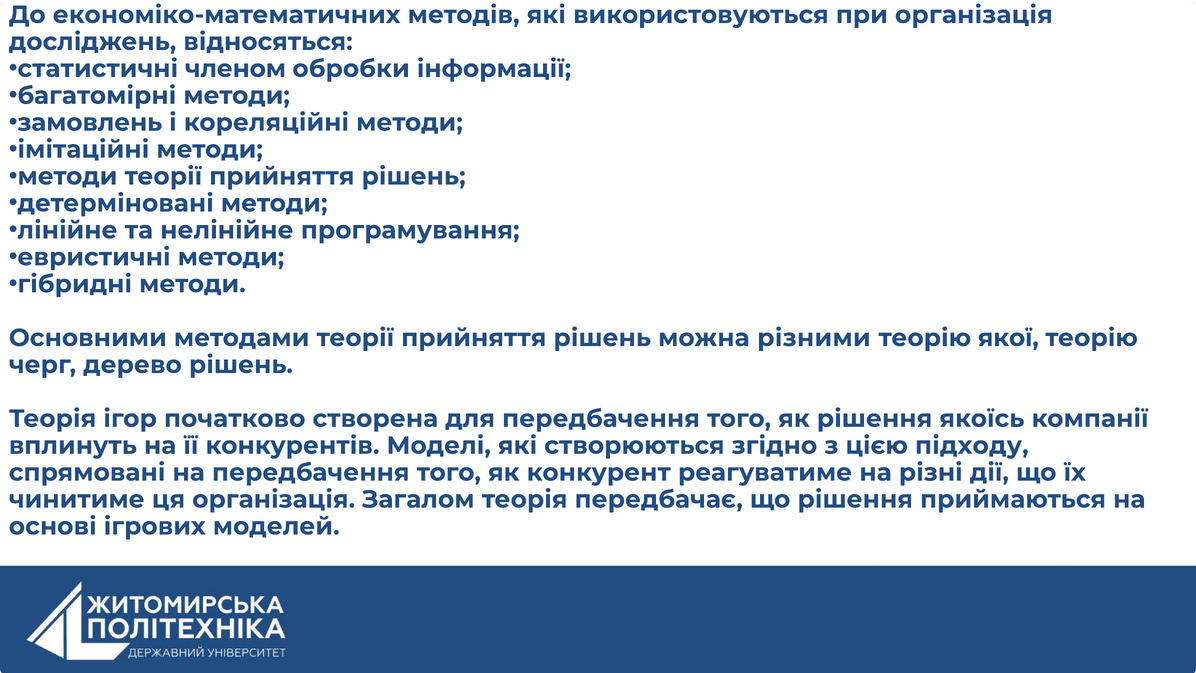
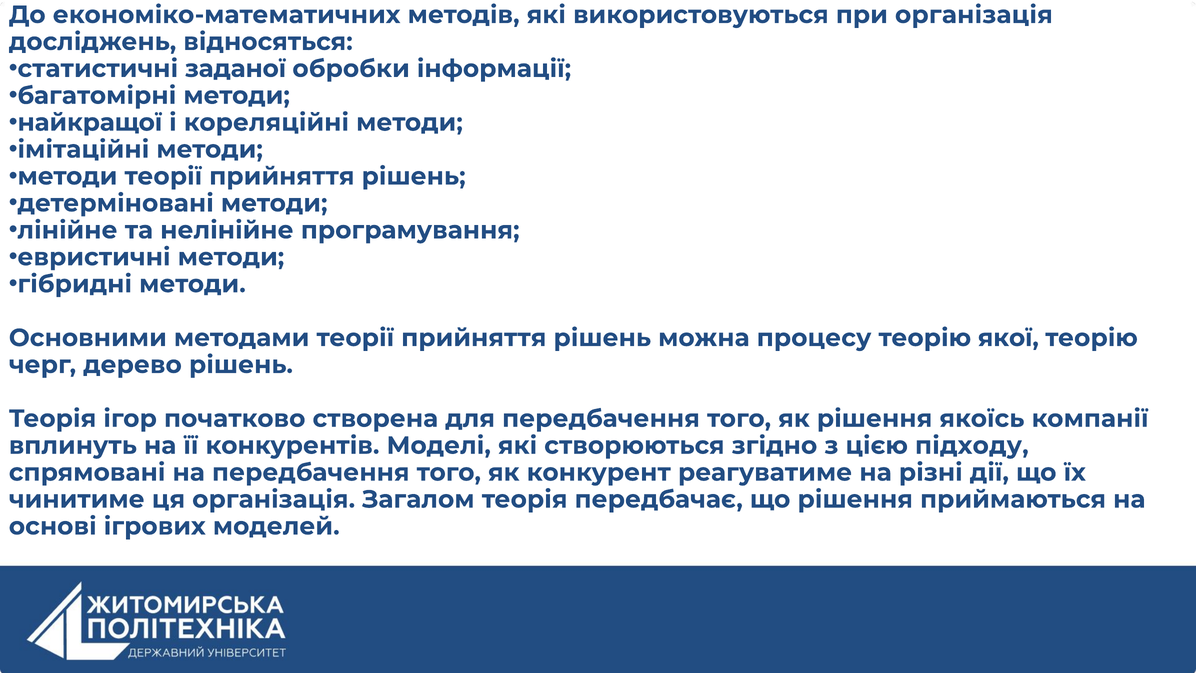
членом: членом -> заданої (235, 69)
замовлень: замовлень -> найкращої (90, 122)
різними: різними -> процесу (814, 338)
